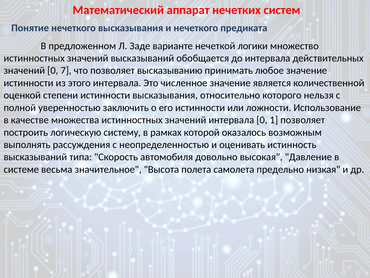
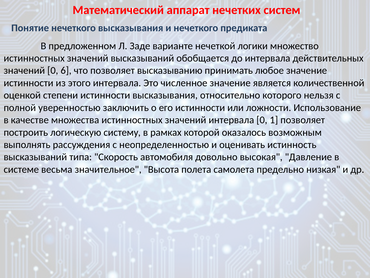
7: 7 -> 6 (66, 70)
